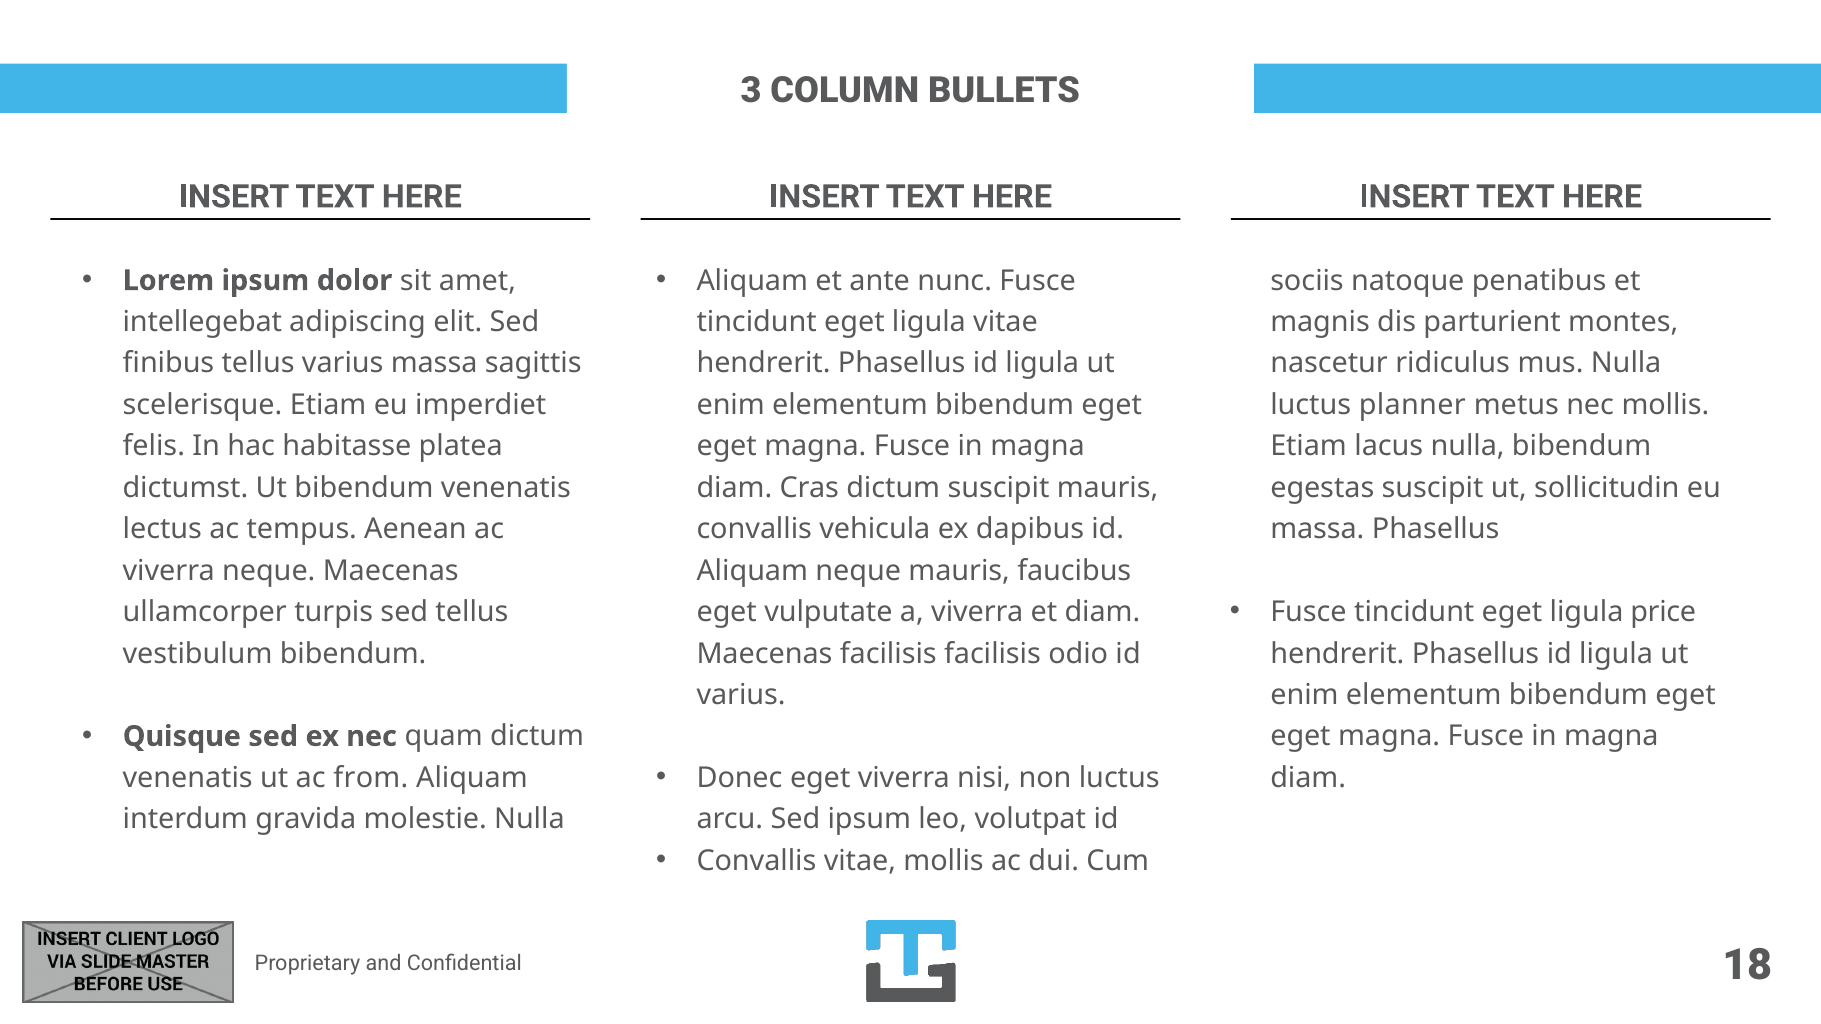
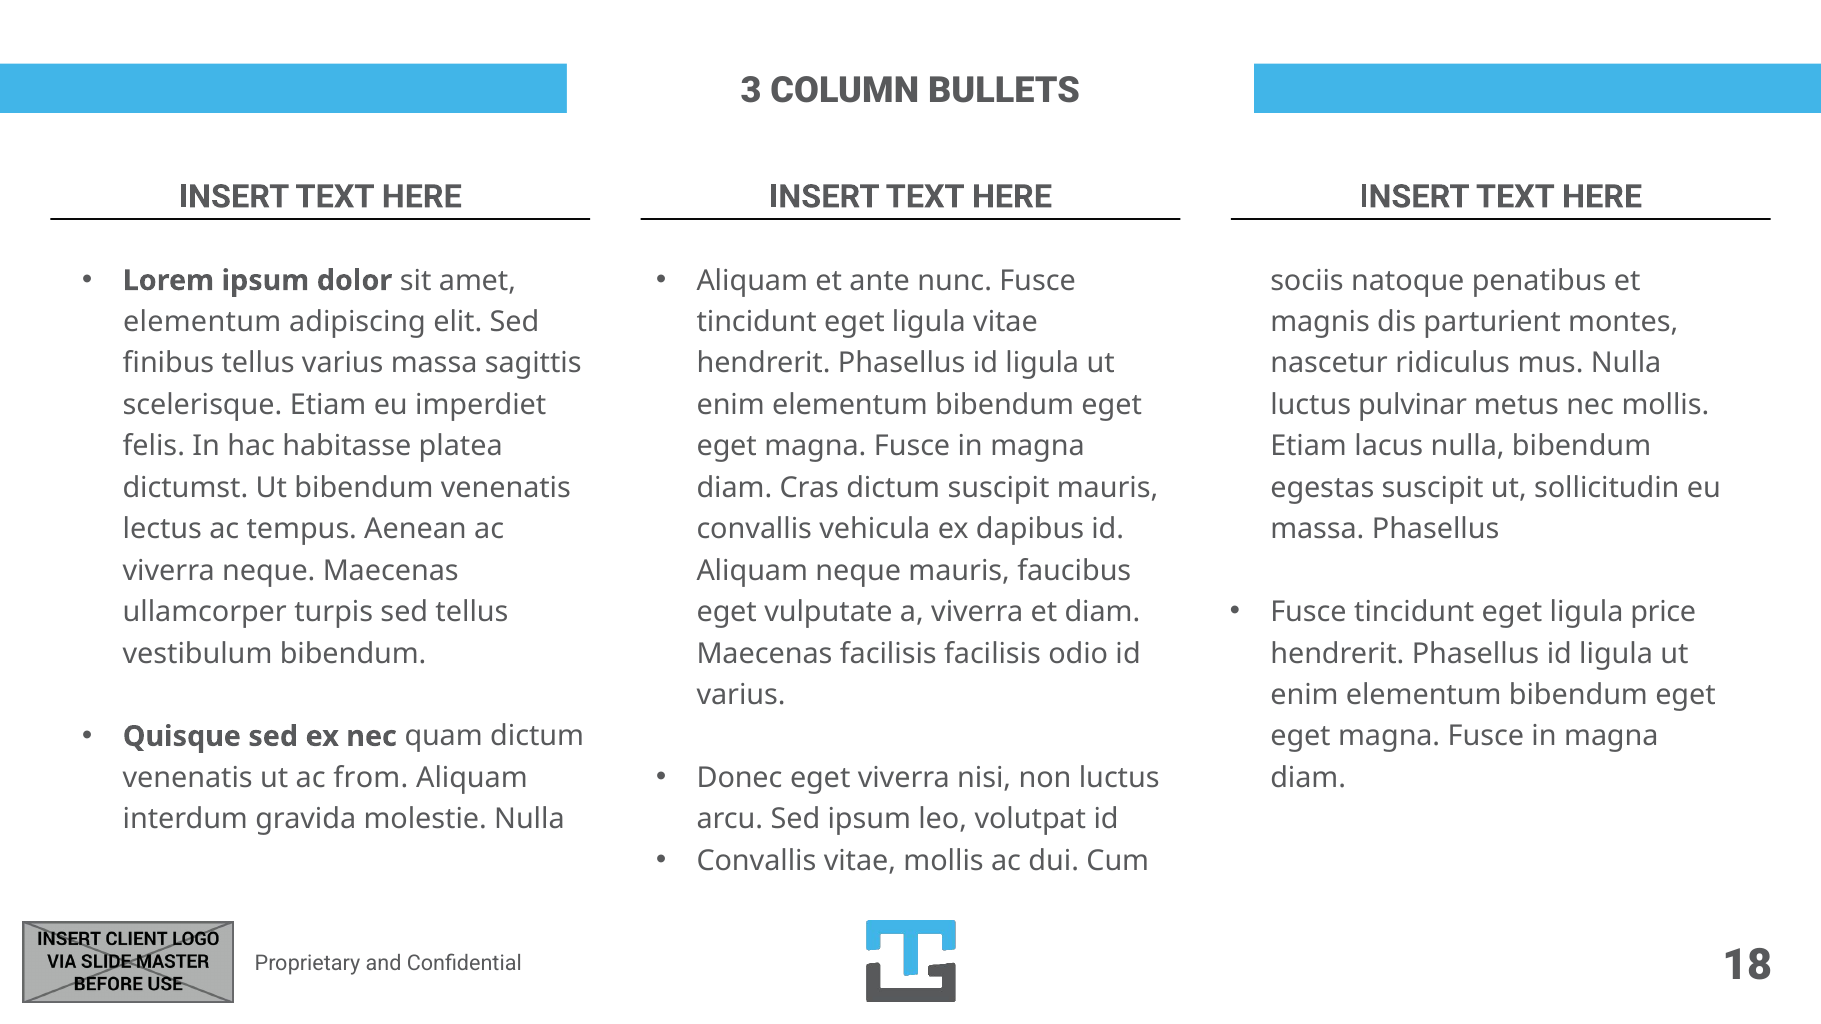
intellegebat: intellegebat -> elementum (202, 322)
planner: planner -> pulvinar (1413, 405)
